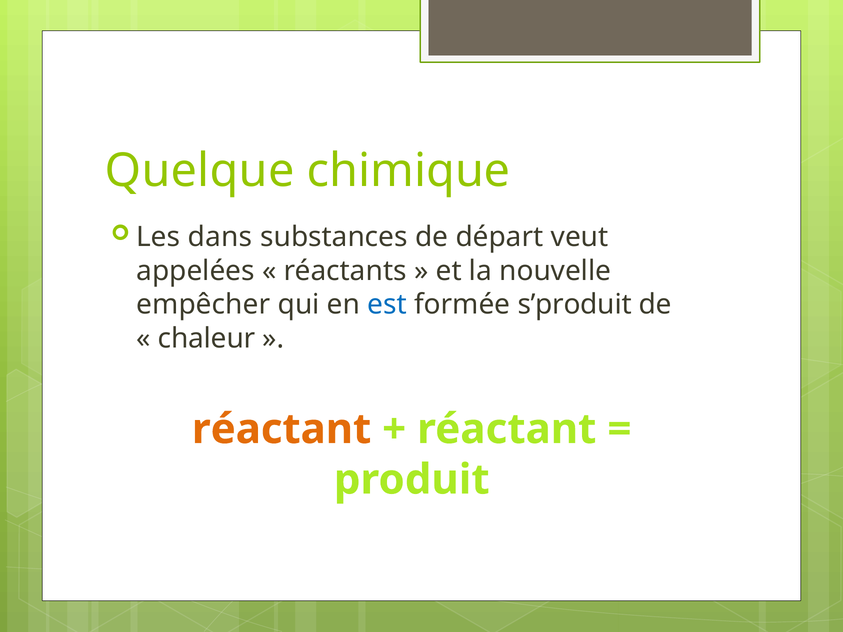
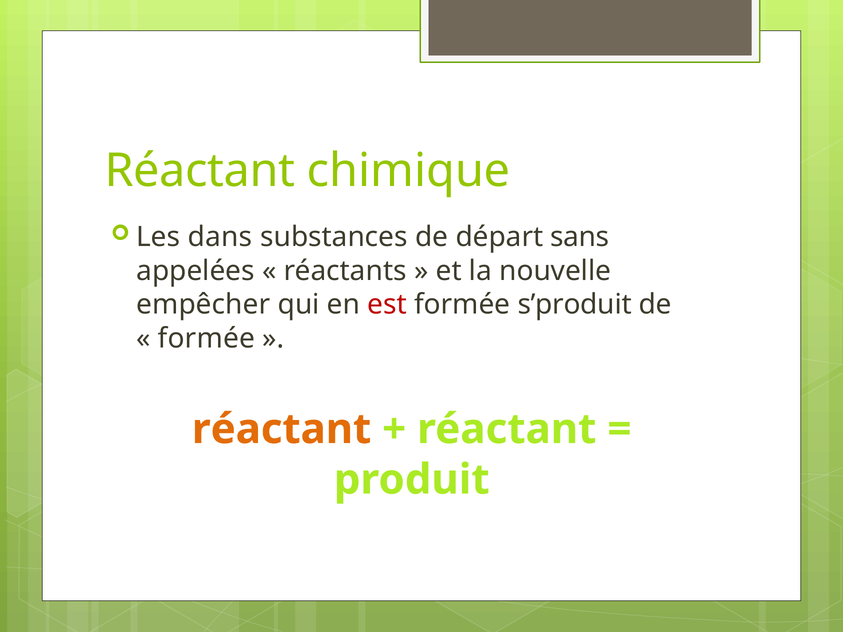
Quelque: Quelque -> Réactant (200, 171)
veut: veut -> sans (580, 237)
est colour: blue -> red (387, 305)
chaleur: chaleur -> formée (206, 338)
